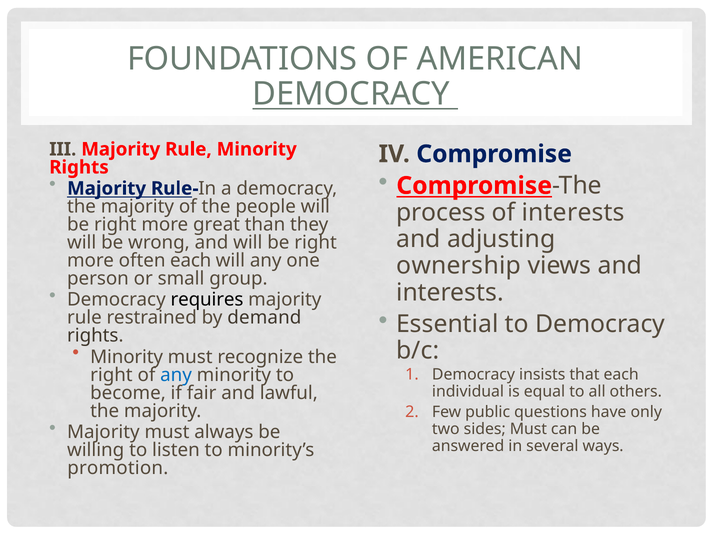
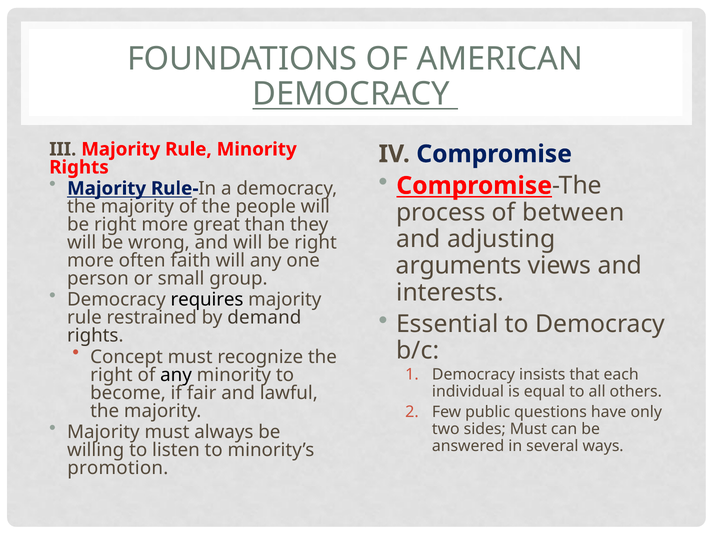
of interests: interests -> between (573, 213)
often each: each -> faith (191, 261)
ownership: ownership -> arguments (459, 266)
Minority: Minority -> Concept (127, 357)
any colour: blue -> black (176, 376)
